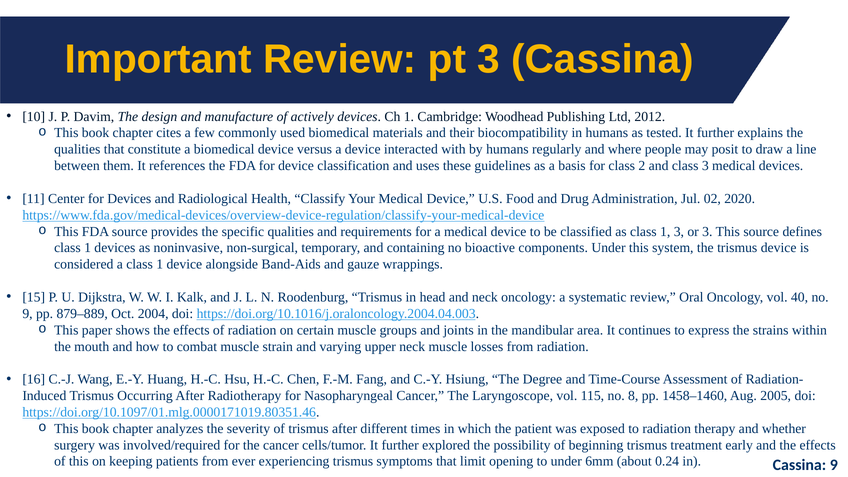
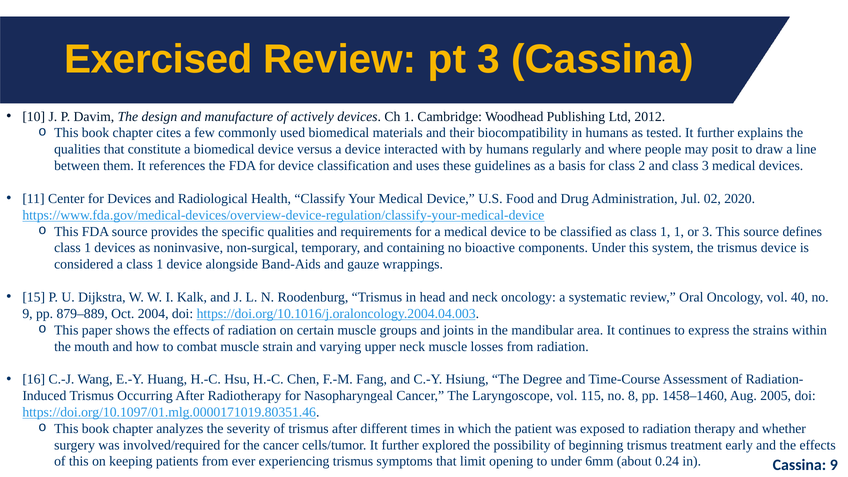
Important: Important -> Exercised (158, 59)
1 3: 3 -> 1 (679, 231)
